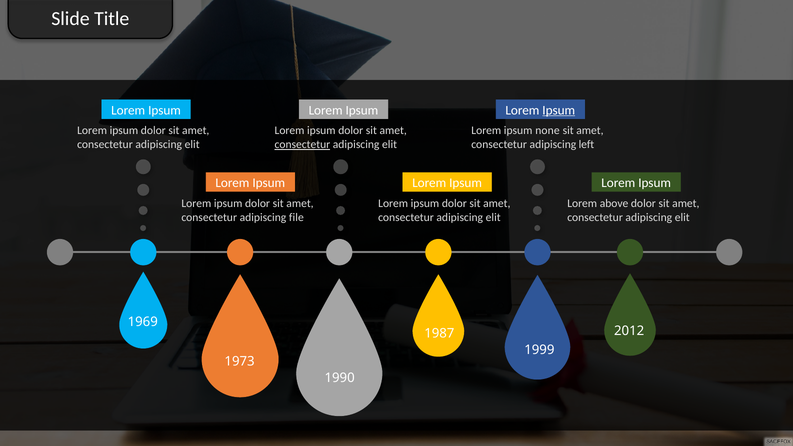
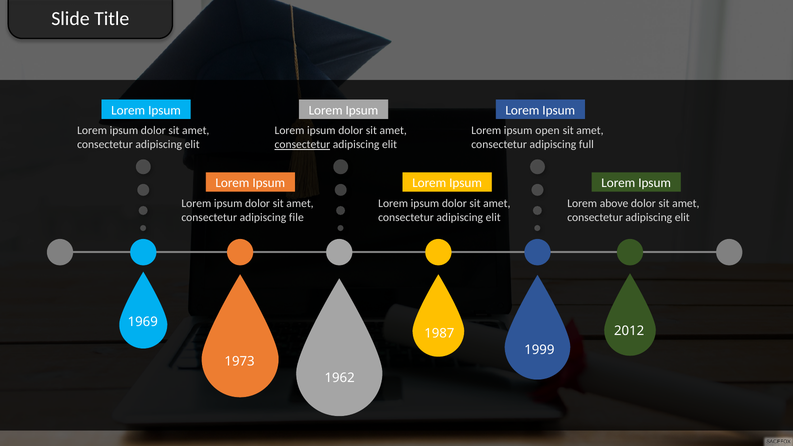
Ipsum underline: present -> none (559, 110)
none: none -> open (547, 131)
left: left -> full (586, 145)
1990: 1990 -> 1962 (340, 378)
